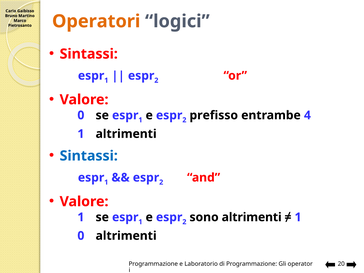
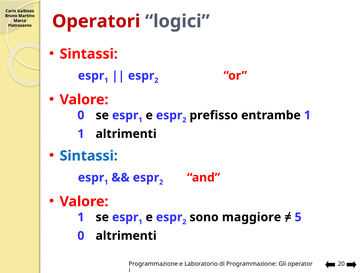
Operatori colour: orange -> red (96, 21)
entrambe 4: 4 -> 1 (307, 115)
sono altrimenti: altrimenti -> maggiore (252, 217)
1: 1 -> 5 (298, 217)
